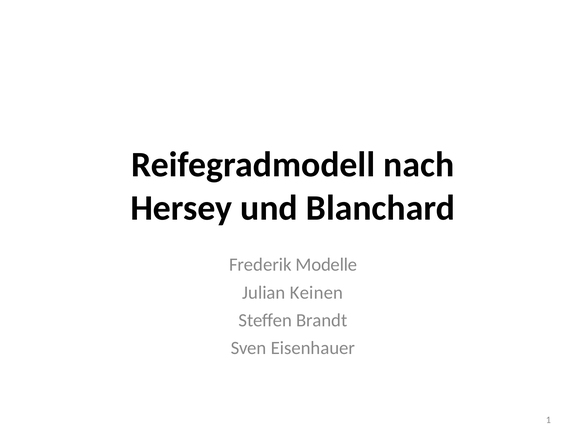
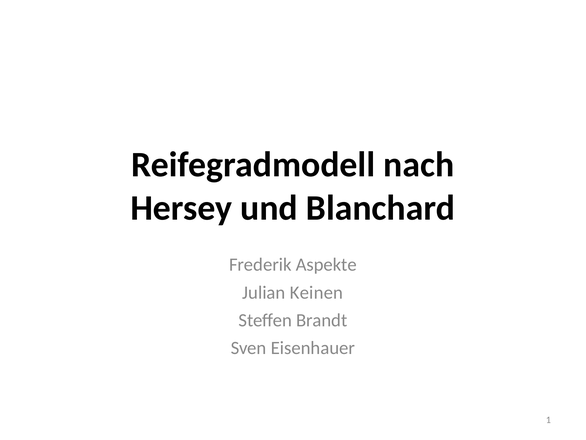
Modelle: Modelle -> Aspekte (326, 265)
